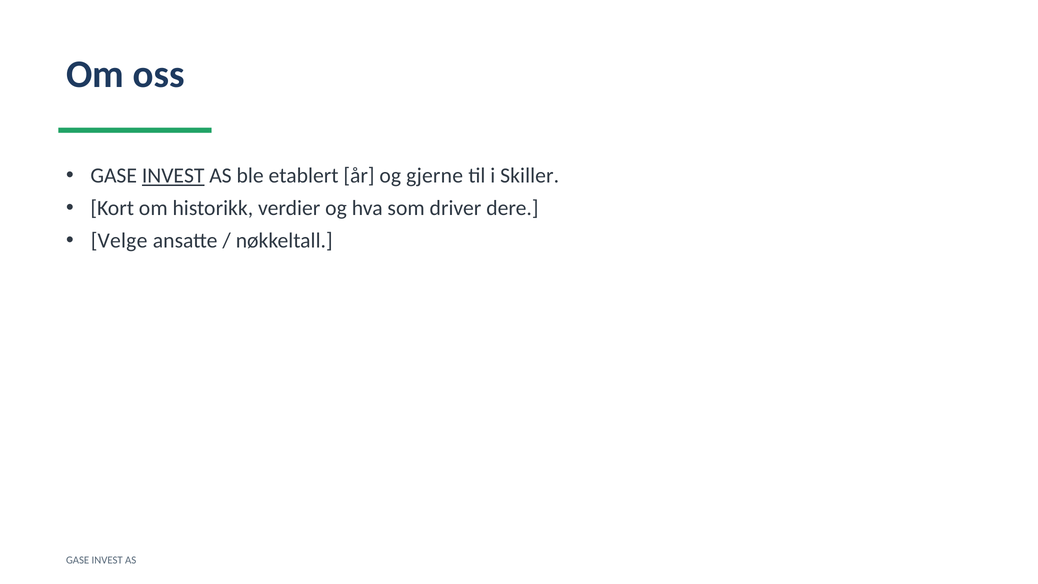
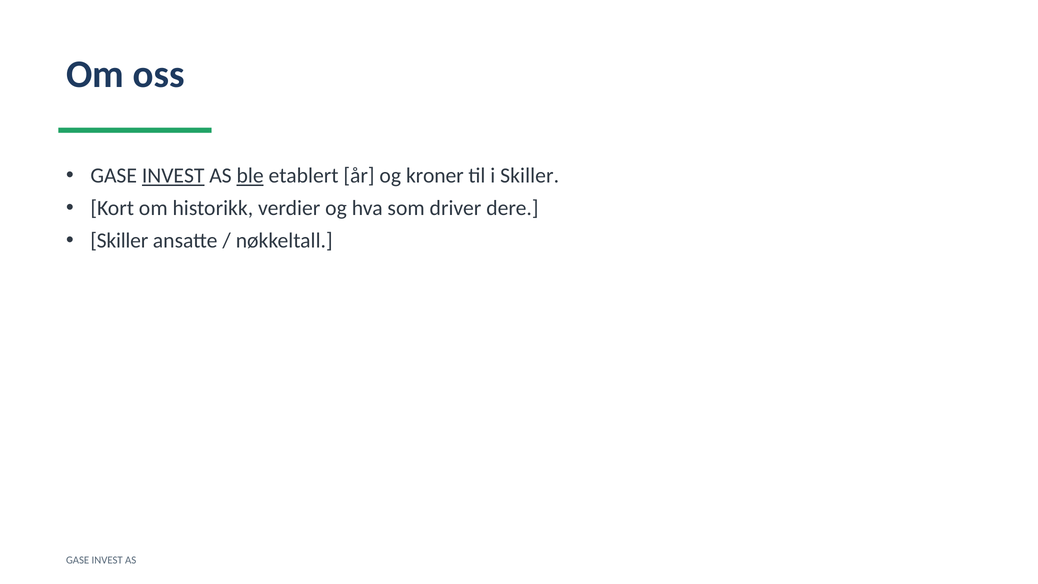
ble underline: none -> present (250, 176)
gjerne: gjerne -> kroner (435, 176)
Velge: Velge -> Skiller (119, 241)
